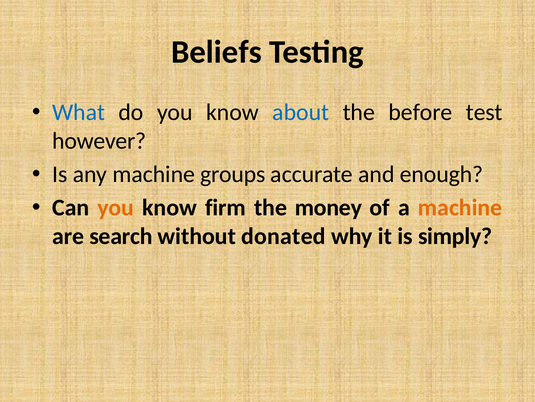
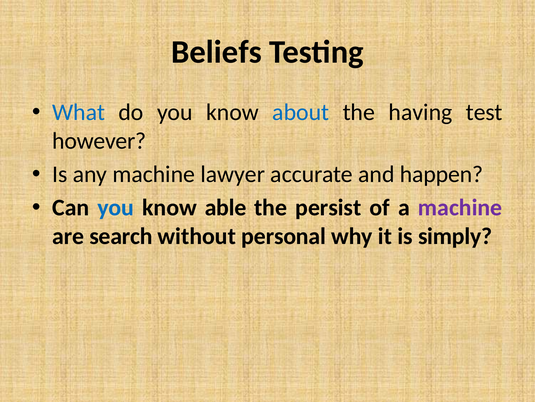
before: before -> having (420, 112)
groups: groups -> lawyer (233, 174)
enough: enough -> happen (442, 174)
you colour: orange -> blue (116, 207)
firm: firm -> able (226, 207)
money: money -> persist (328, 207)
machine colour: orange -> purple (460, 207)
donated: donated -> personal (284, 236)
